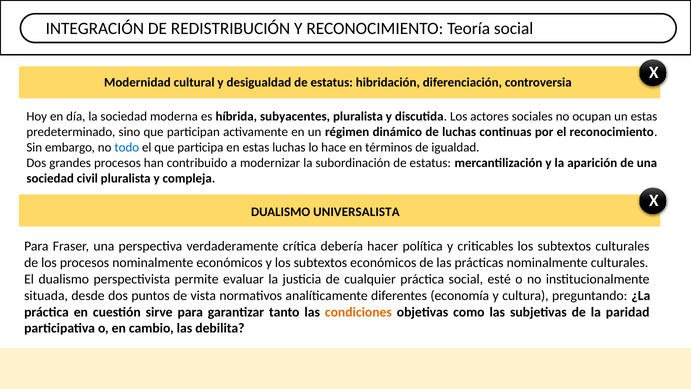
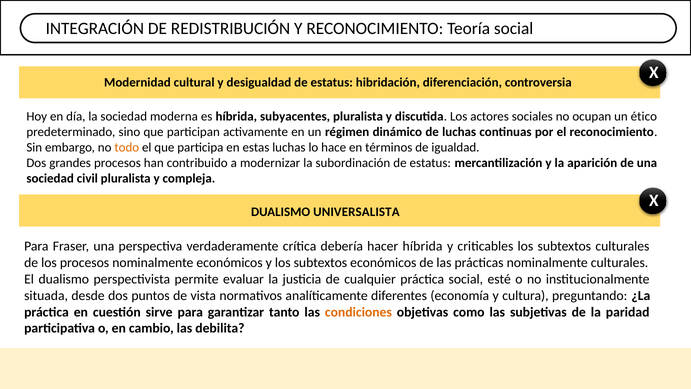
un estas: estas -> ético (644, 116)
todo colour: blue -> orange (127, 147)
hacer política: política -> híbrida (423, 246)
